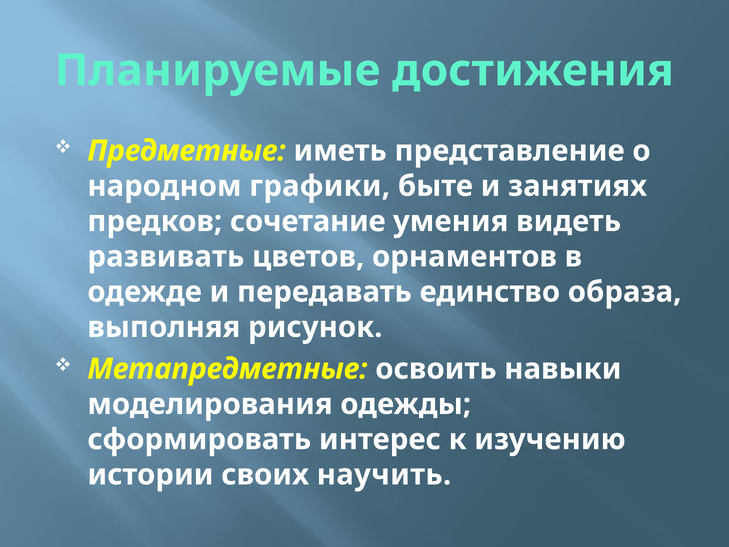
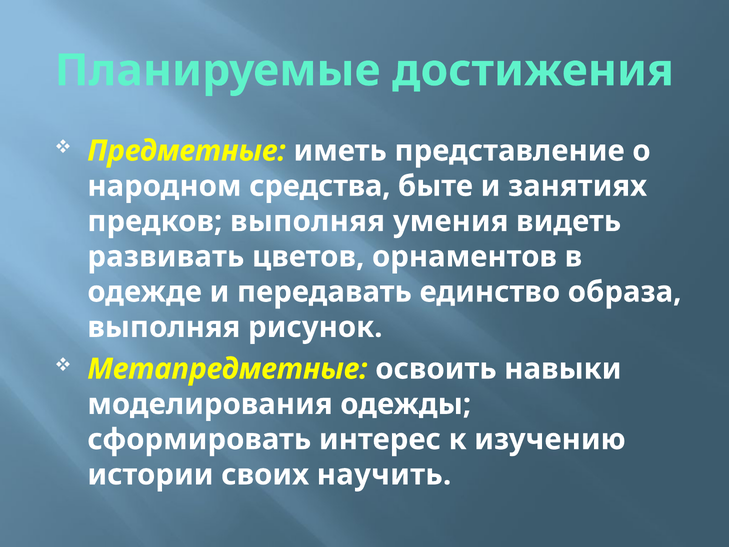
графики: графики -> средства (320, 186)
предков сочетание: сочетание -> выполняя (307, 221)
